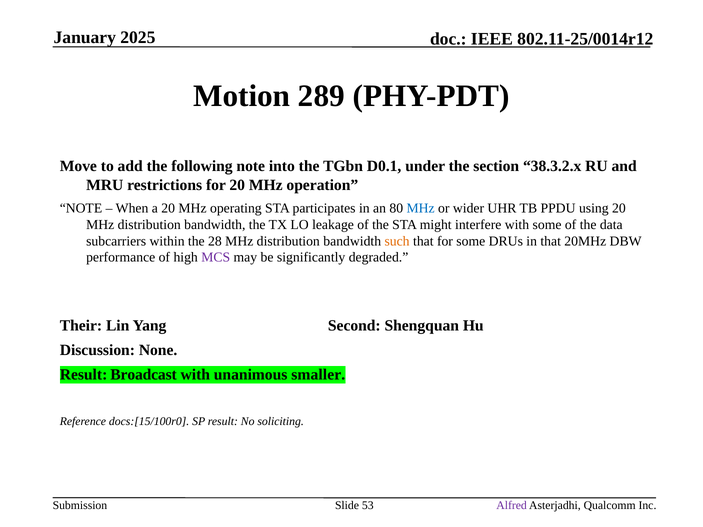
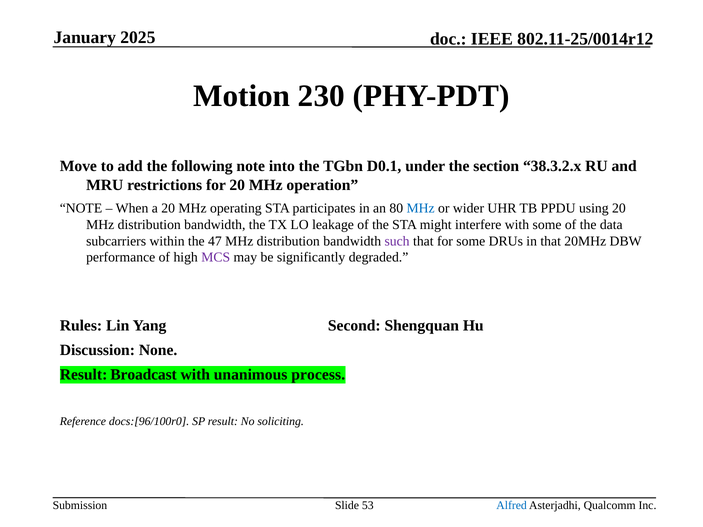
289: 289 -> 230 (321, 96)
28: 28 -> 47 (215, 241)
such colour: orange -> purple (397, 241)
Their: Their -> Rules (81, 326)
smaller: smaller -> process (318, 375)
docs:[15/100r0: docs:[15/100r0 -> docs:[96/100r0 (149, 422)
Alfred colour: purple -> blue (512, 506)
